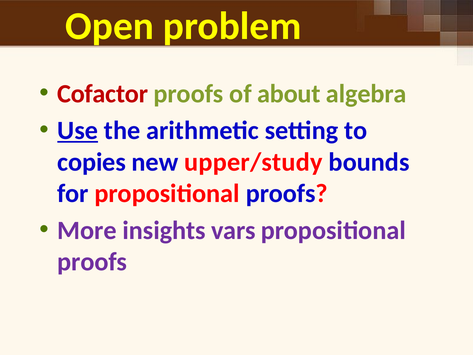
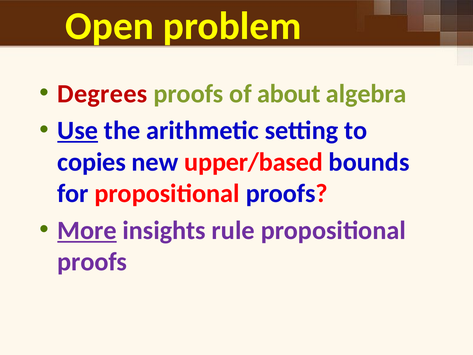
Cofactor: Cofactor -> Degrees (102, 94)
upper/study: upper/study -> upper/based (254, 162)
More underline: none -> present (87, 230)
vars: vars -> rule (233, 230)
